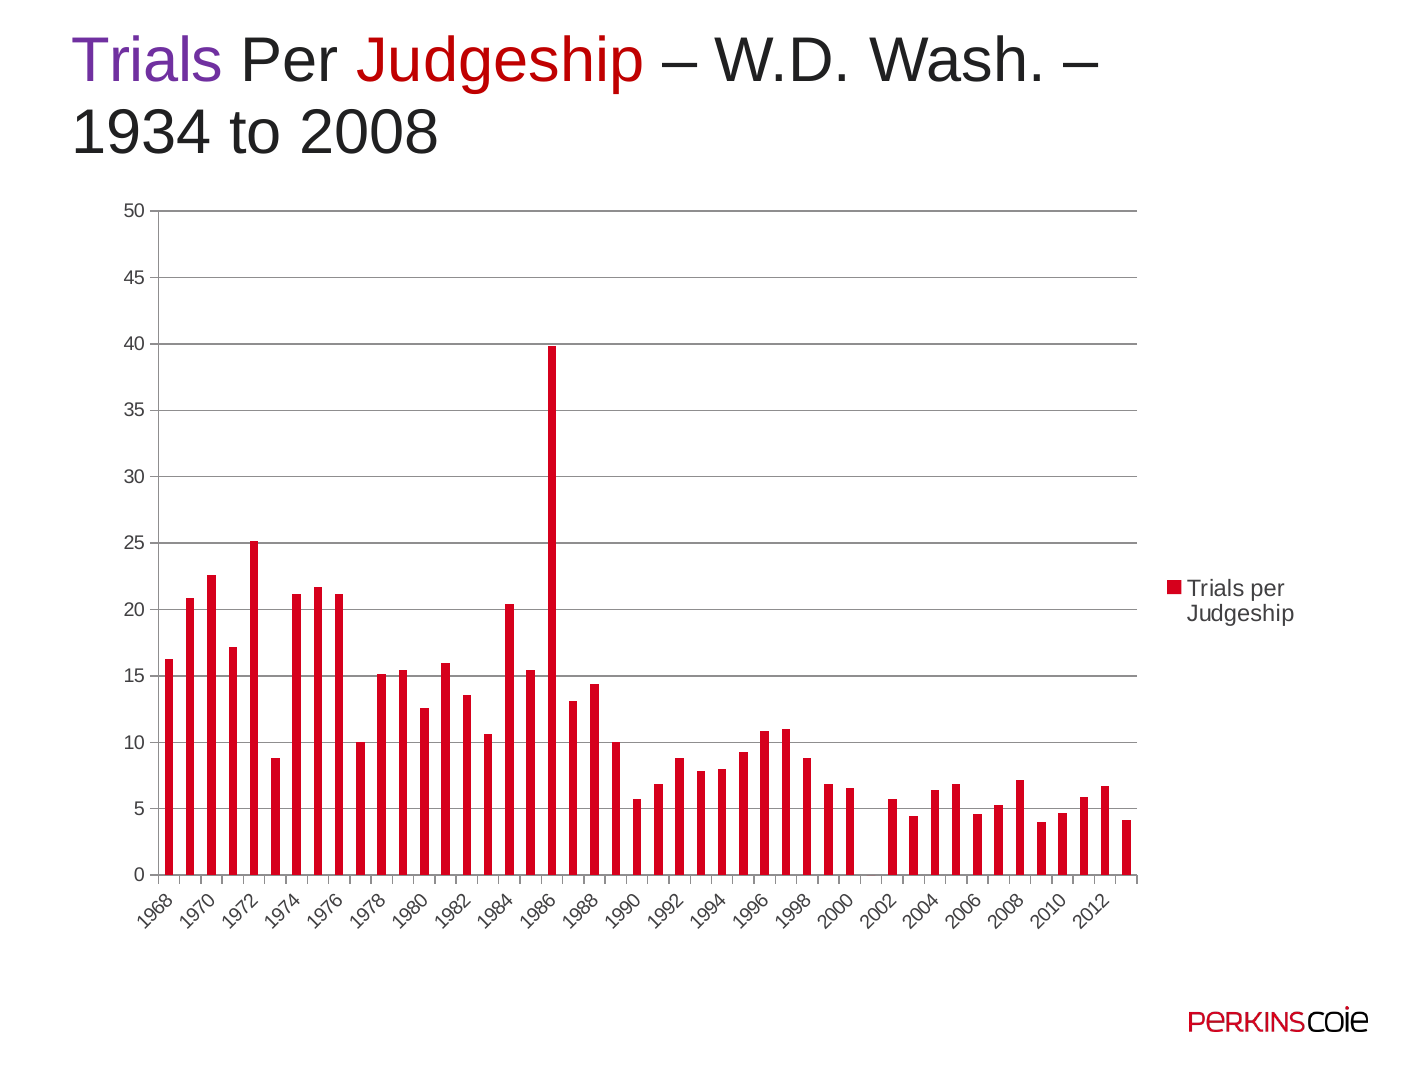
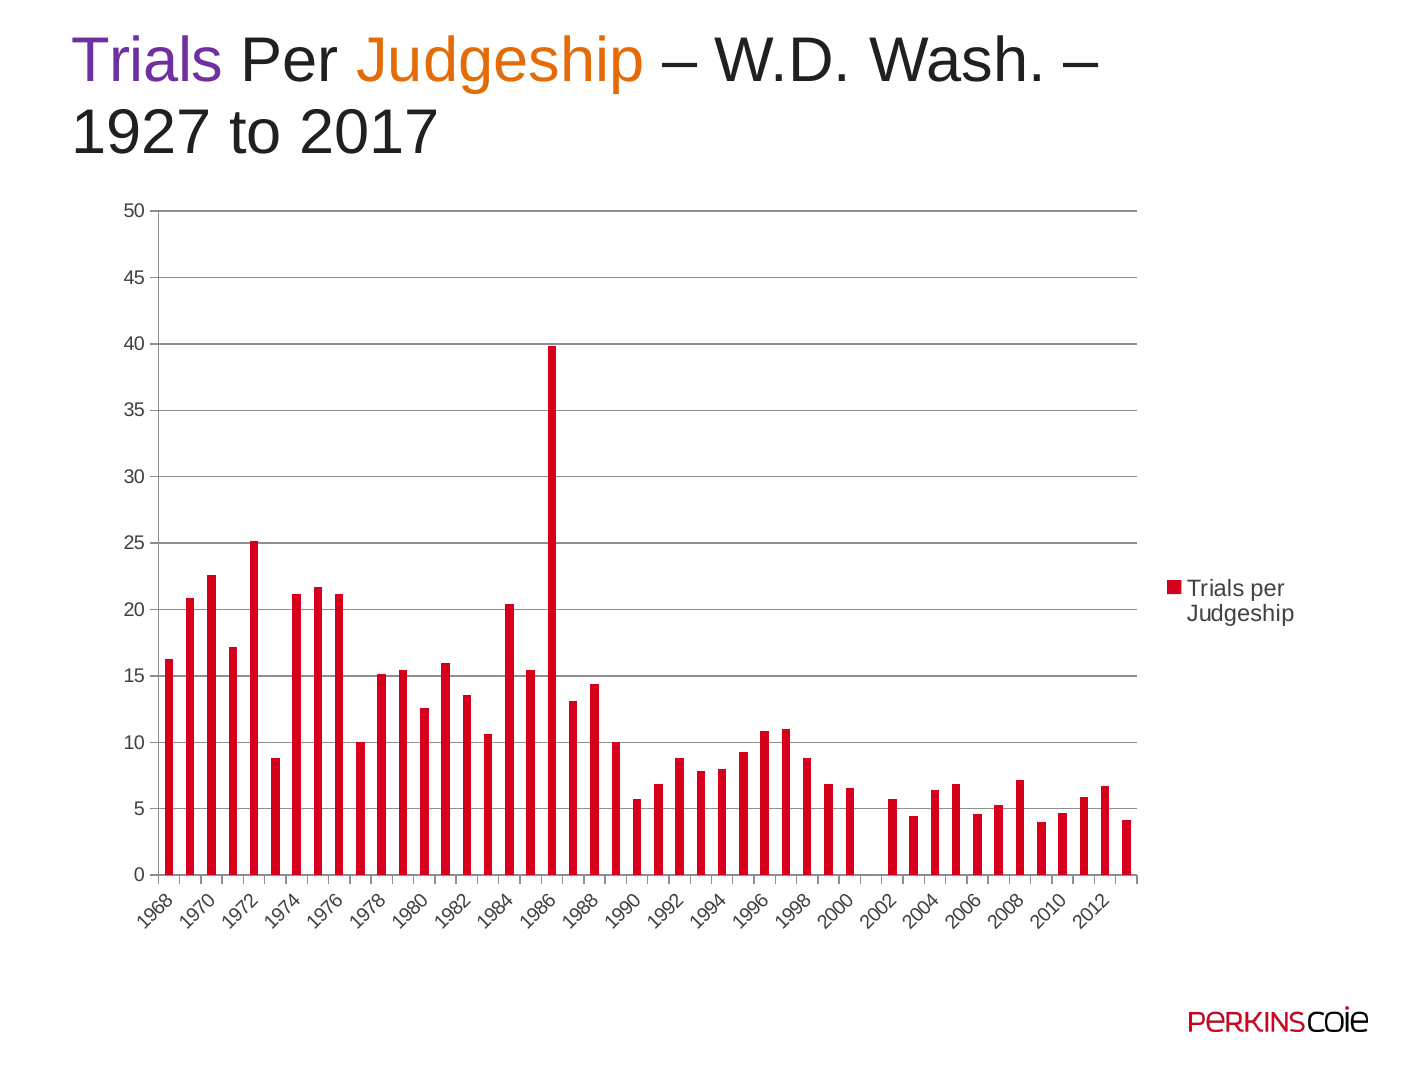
Judgeship colour: red -> orange (500, 60)
1934: 1934 -> 1927 (141, 132)
2008: 2008 -> 2017 (370, 132)
